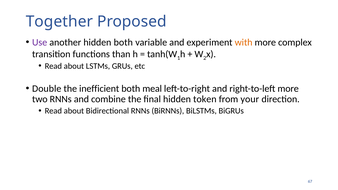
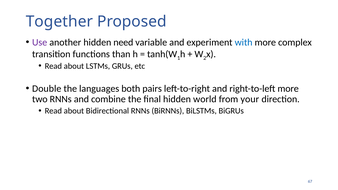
hidden both: both -> need (123, 42)
with colour: orange -> blue (244, 42)
inefficient: inefficient -> languages (99, 89)
meal: meal -> pairs (152, 89)
token: token -> world (205, 99)
